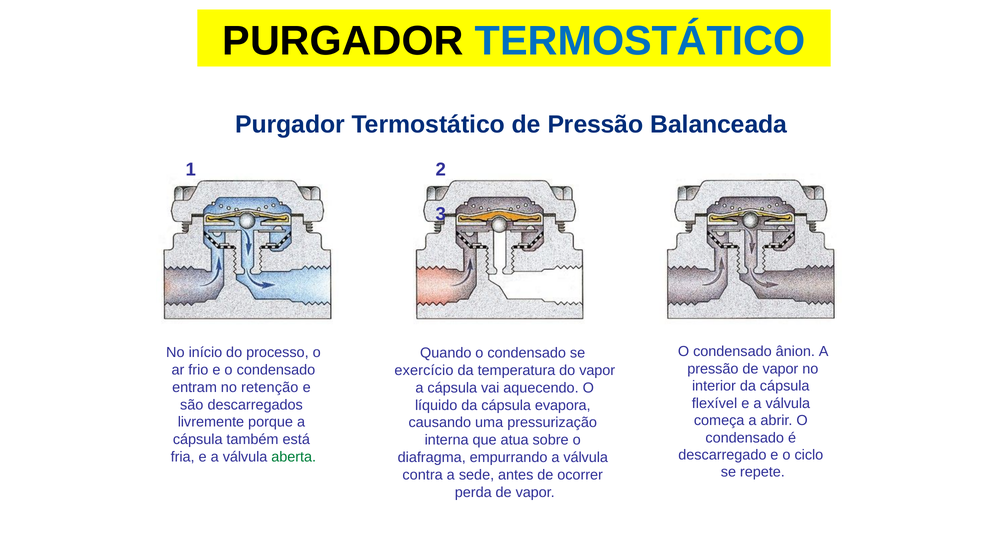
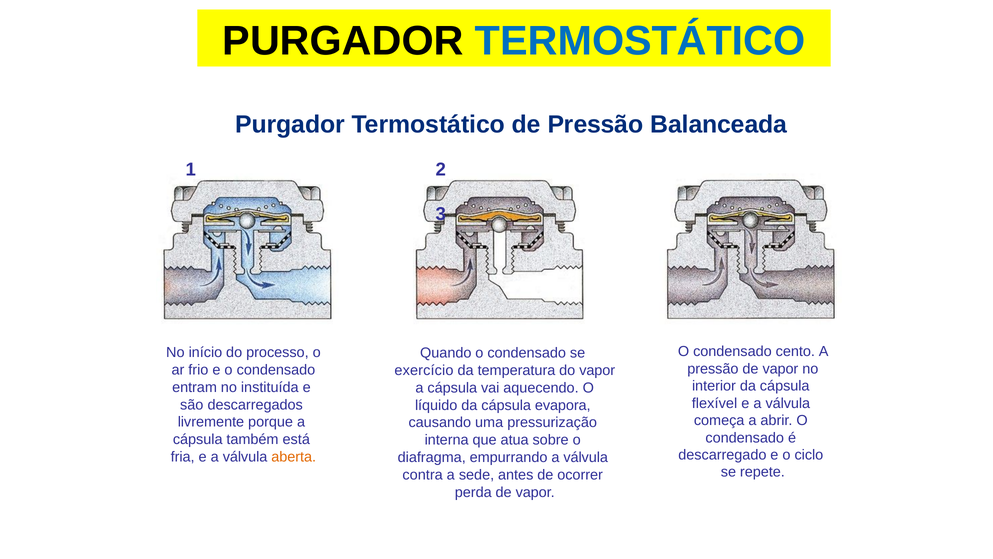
ânion: ânion -> cento (795, 351)
retenção: retenção -> instituída (270, 387)
aberta colour: green -> orange (294, 457)
